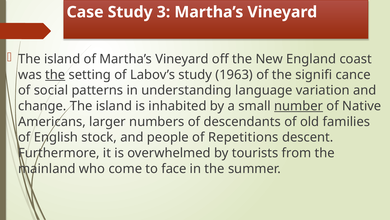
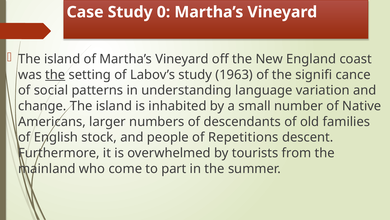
3: 3 -> 0 (164, 12)
number underline: present -> none (299, 106)
face: face -> part (174, 168)
